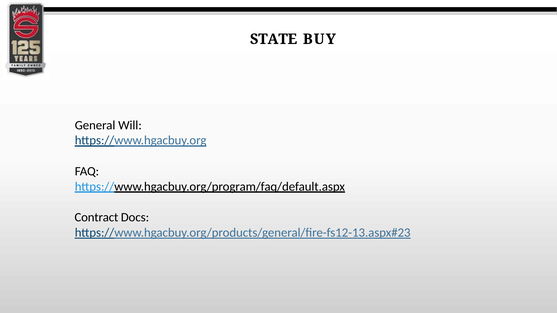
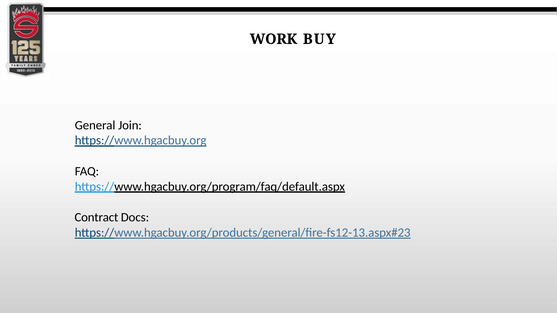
STATE: STATE -> WORK (274, 39)
Will: Will -> Join (130, 125)
